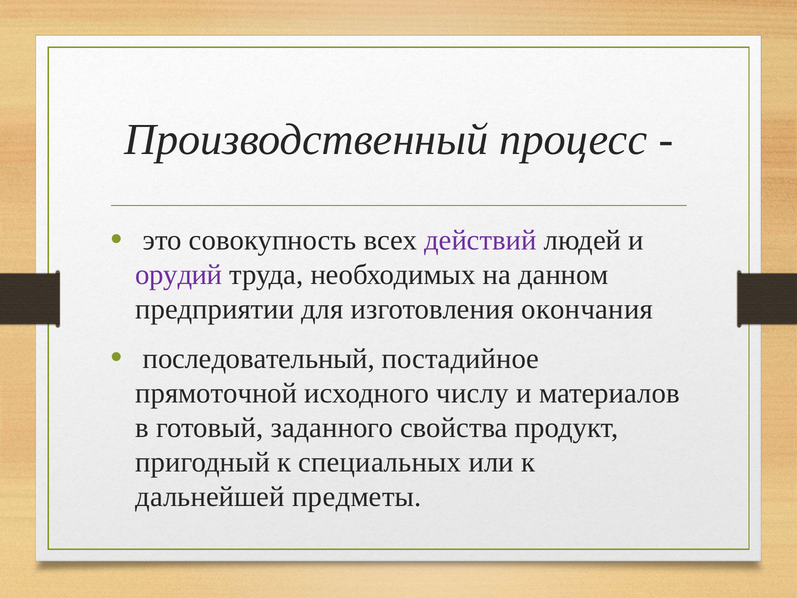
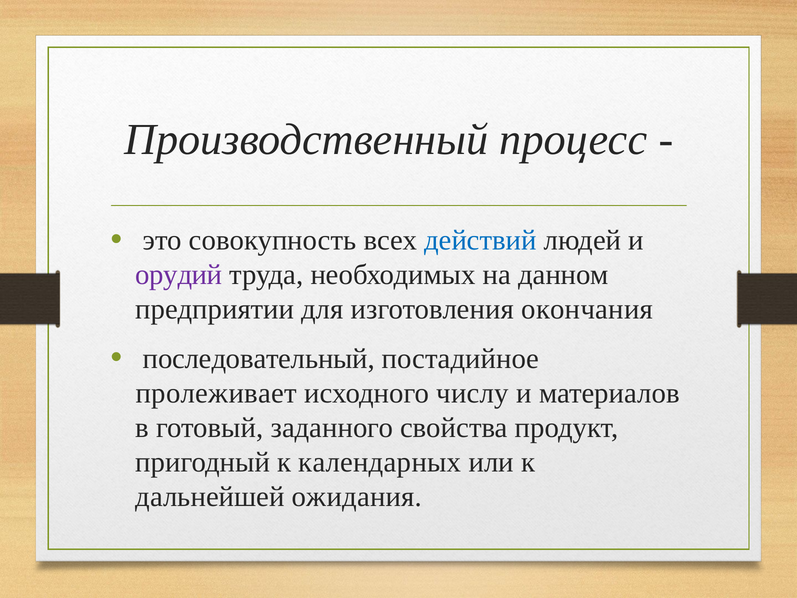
действий colour: purple -> blue (480, 240)
прямоточной: прямоточной -> пролеживает (216, 393)
специальных: специальных -> календарных (380, 462)
предметы: предметы -> ожидания (357, 497)
